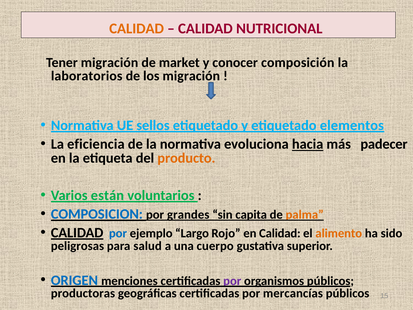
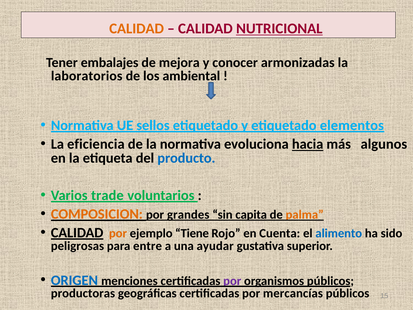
NUTRICIONAL underline: none -> present (279, 29)
Tener migración: migración -> embalajes (110, 63)
market: market -> mejora (179, 63)
composición: composición -> armonizadas (298, 63)
los migración: migración -> ambiental (191, 76)
padecer: padecer -> algunos (384, 144)
producto colour: orange -> blue (186, 158)
están: están -> trade (107, 195)
COMPOSICION colour: blue -> orange (97, 214)
por colour: blue -> orange (118, 233)
Largo: Largo -> Tiene (192, 233)
en Calidad: Calidad -> Cuenta (280, 233)
alimento colour: orange -> blue (339, 233)
salud: salud -> entre (148, 246)
cuerpo: cuerpo -> ayudar (215, 246)
